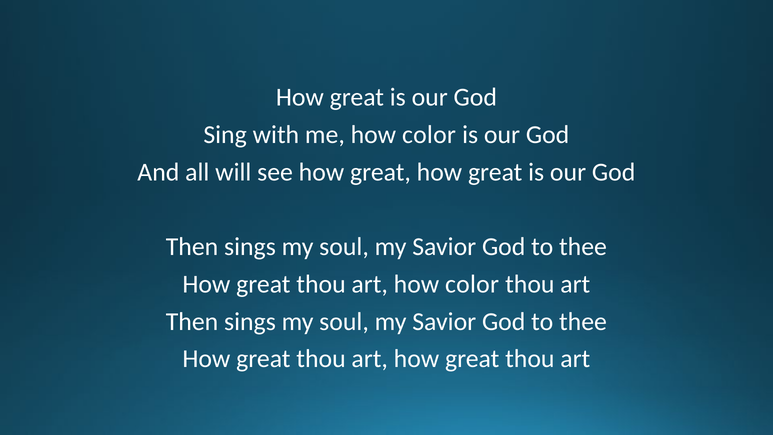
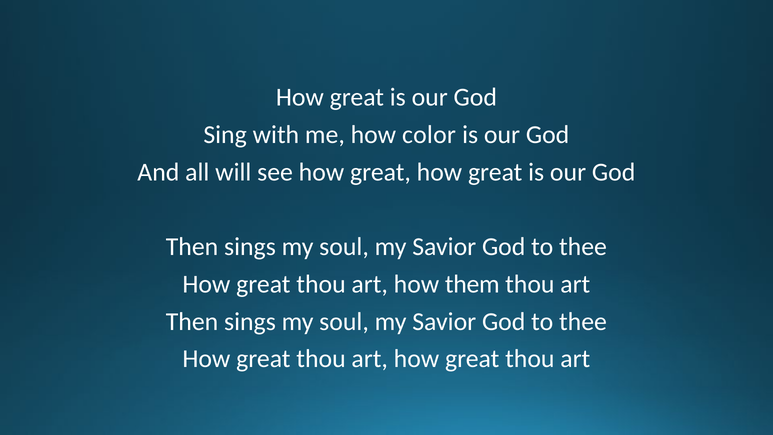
art how color: color -> them (472, 284)
